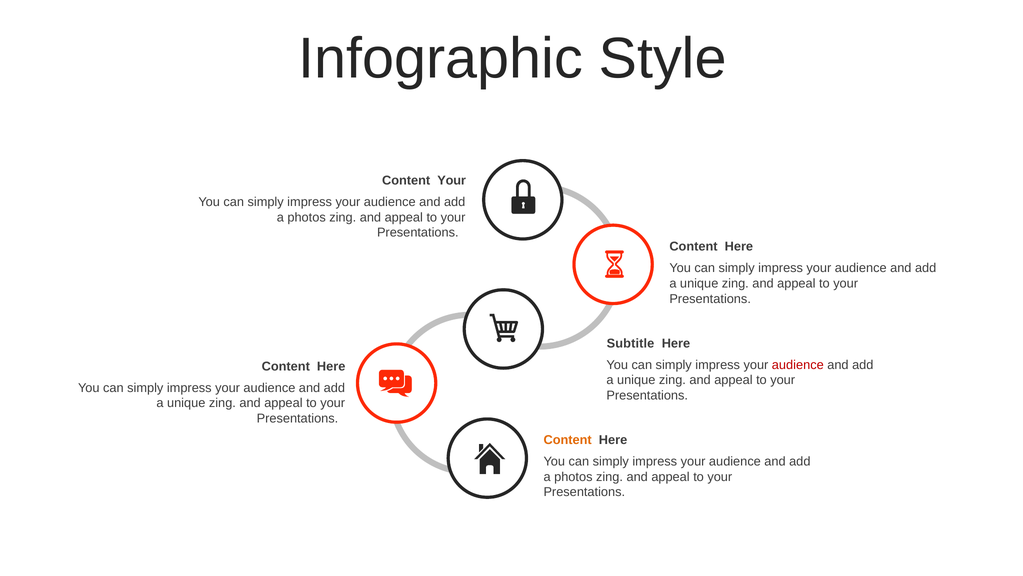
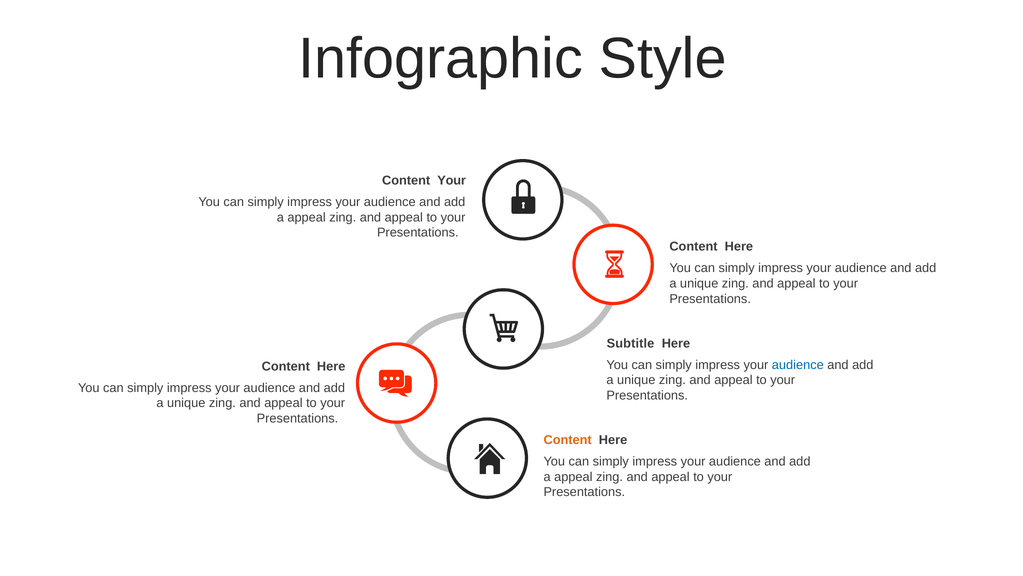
photos: photos -> appeal (307, 217)
audience colour: red -> blue (798, 364)
photos: photos -> appeal (573, 476)
